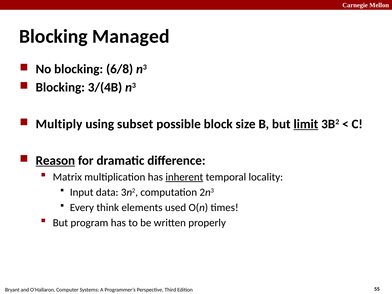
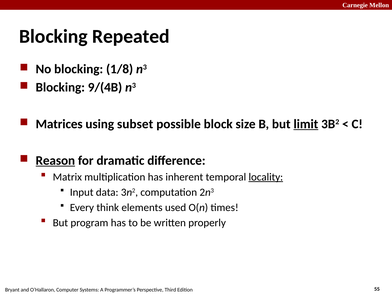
Managed: Managed -> Repeated (131, 36)
6/8: 6/8 -> 1/8 (120, 69)
3/(4B: 3/(4B -> 9/(4B (105, 87)
Multiply: Multiply -> Matrices (59, 124)
inherent underline: present -> none (184, 177)
locality underline: none -> present (266, 177)
